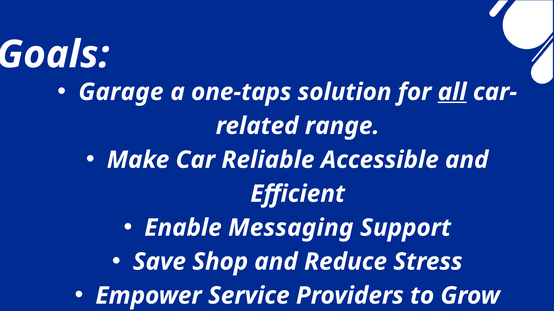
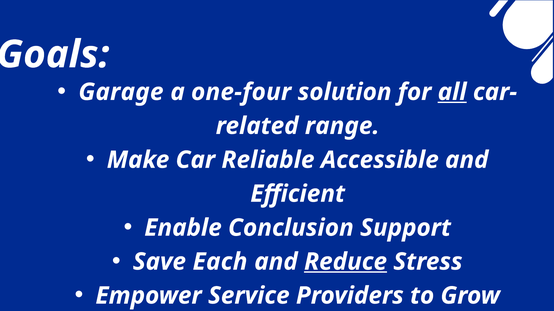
one-taps: one-taps -> one-four (241, 92)
Messaging: Messaging -> Conclusion (291, 228)
Shop: Shop -> Each (220, 262)
Reduce underline: none -> present (346, 262)
